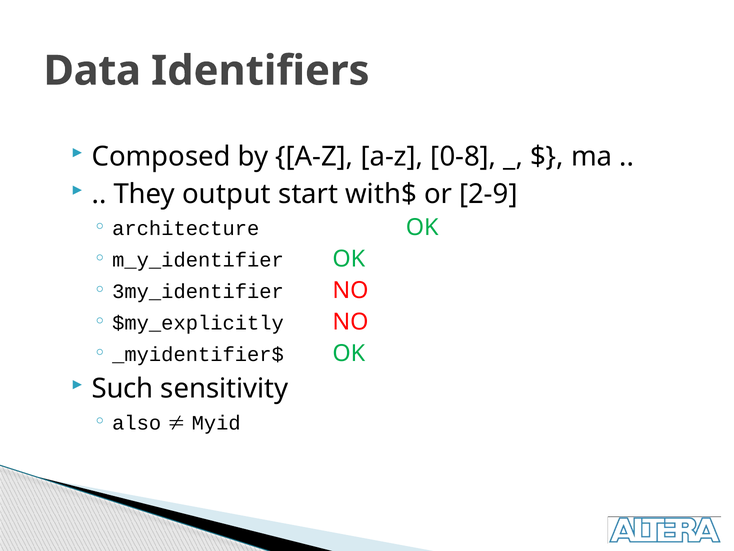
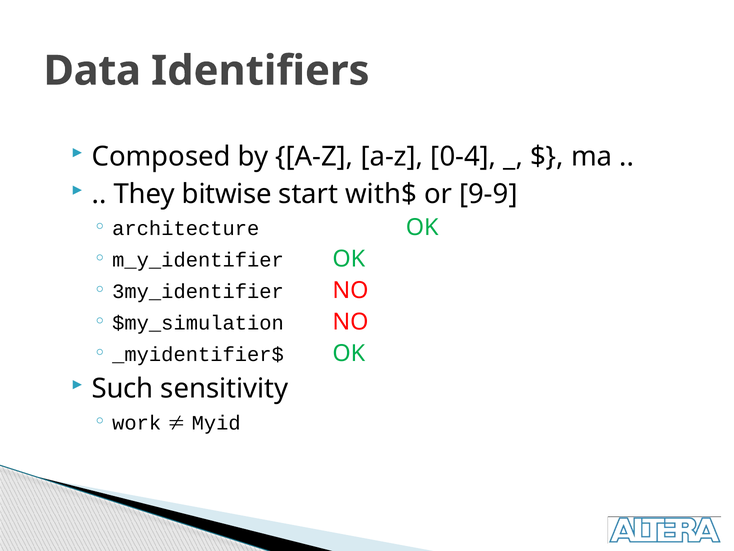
0-8: 0-8 -> 0-4 (463, 157)
output: output -> bitwise (227, 194)
2-9: 2-9 -> 9-9 (488, 194)
$my_explicitly: $my_explicitly -> $my_simulation (198, 323)
also: also -> work (137, 423)
